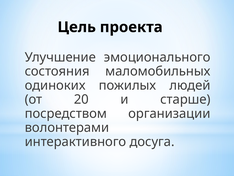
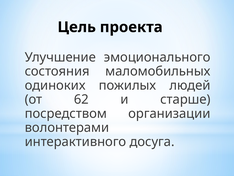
20: 20 -> 62 (81, 99)
